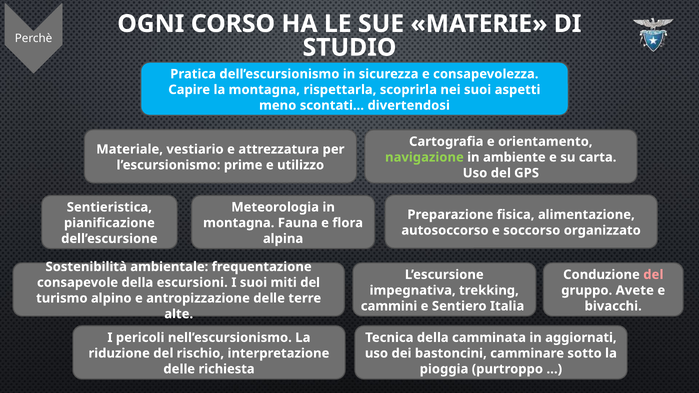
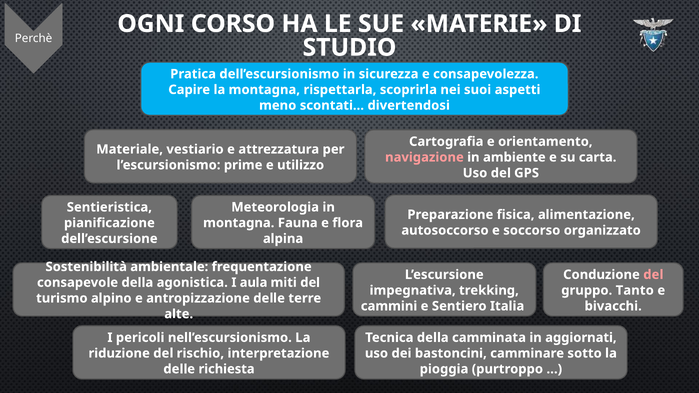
navigazione colour: light green -> pink (424, 157)
escursioni: escursioni -> agonistica (192, 283)
I suoi: suoi -> aula (254, 283)
Avete: Avete -> Tanto (635, 290)
